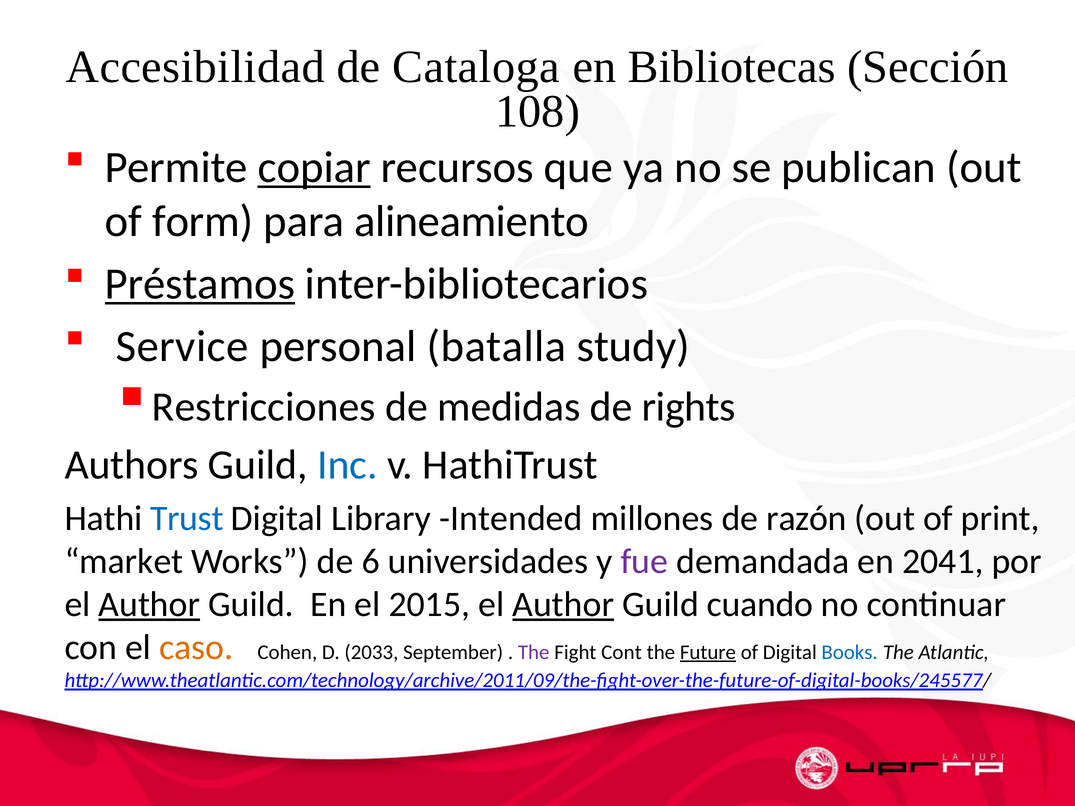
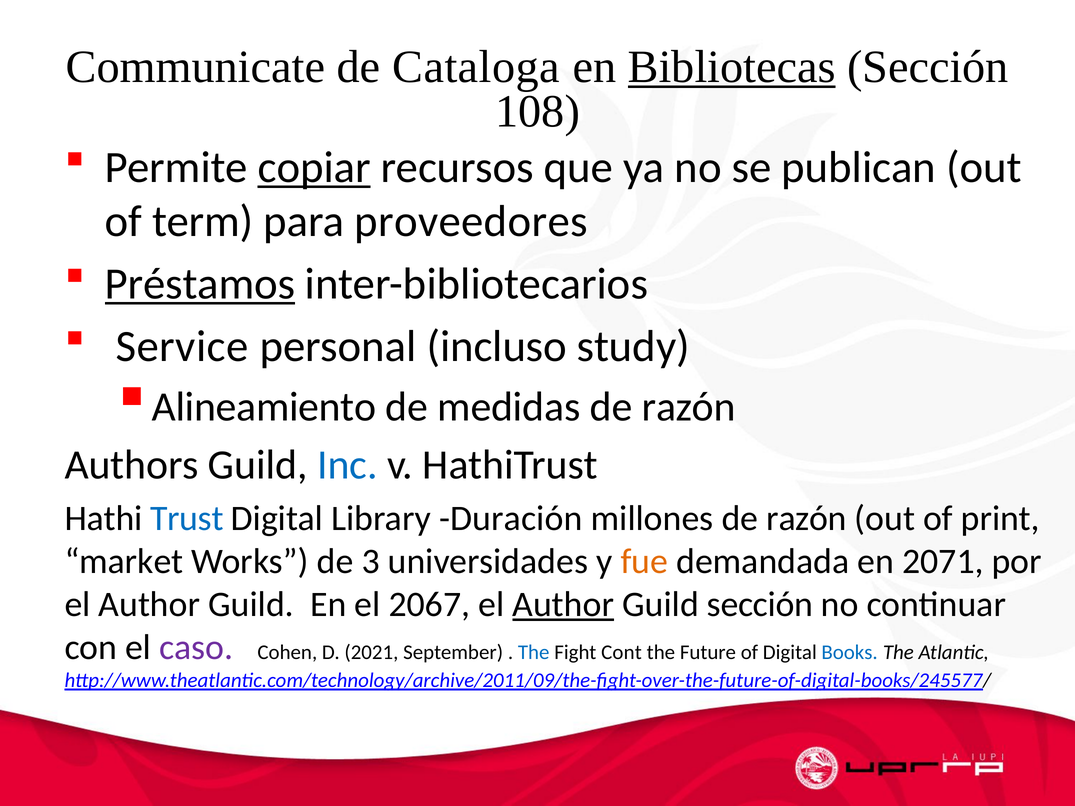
Accesibilidad: Accesibilidad -> Communicate (195, 67)
Bibliotecas underline: none -> present (732, 67)
form: form -> term (203, 221)
alineamiento: alineamiento -> proveedores (471, 221)
batalla: batalla -> incluso (497, 347)
Restricciones: Restricciones -> Alineamiento (264, 407)
rights: rights -> razón (689, 407)
Intended: Intended -> Duración (511, 519)
6: 6 -> 3 (371, 562)
fue colour: purple -> orange (644, 562)
2041: 2041 -> 2071 (943, 562)
Author underline: present -> none (149, 605)
2015: 2015 -> 2067 (429, 605)
Guild cuando: cuando -> sección (760, 605)
caso colour: orange -> purple (196, 648)
2033: 2033 -> 2021 (371, 653)
The colour: purple -> blue (534, 653)
Future underline: present -> none (708, 653)
